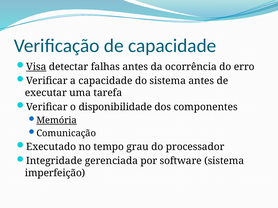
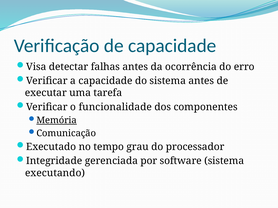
Visa underline: present -> none (36, 67)
disponibilidade: disponibilidade -> funcionalidade (115, 107)
imperfeição: imperfeição -> executando (55, 173)
